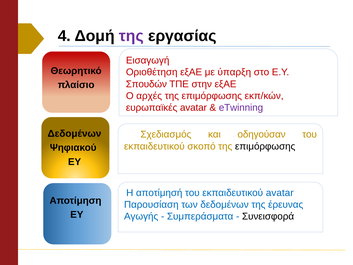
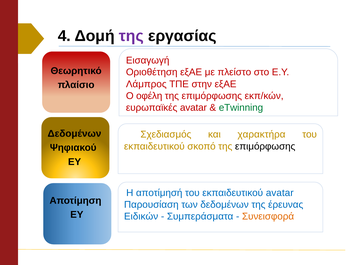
ύπαρξη: ύπαρξη -> πλείστο (234, 72)
Σπουδών: Σπουδών -> Λάμπρος (146, 84)
αρχές: αρχές -> οφέλη (149, 96)
eTwinning colour: purple -> green (241, 107)
οδηγούσαν: οδηγούσαν -> χαρακτήρα (261, 134)
Αγωγής: Αγωγής -> Ειδικών (141, 216)
Συνεισφορά colour: black -> orange (268, 216)
